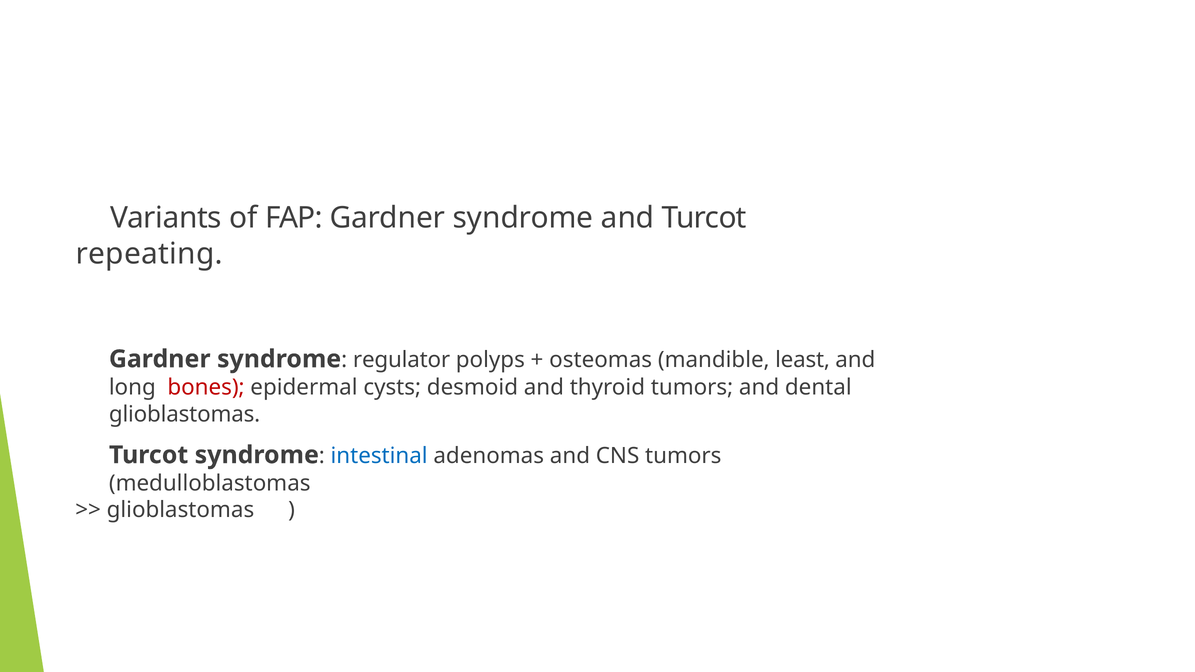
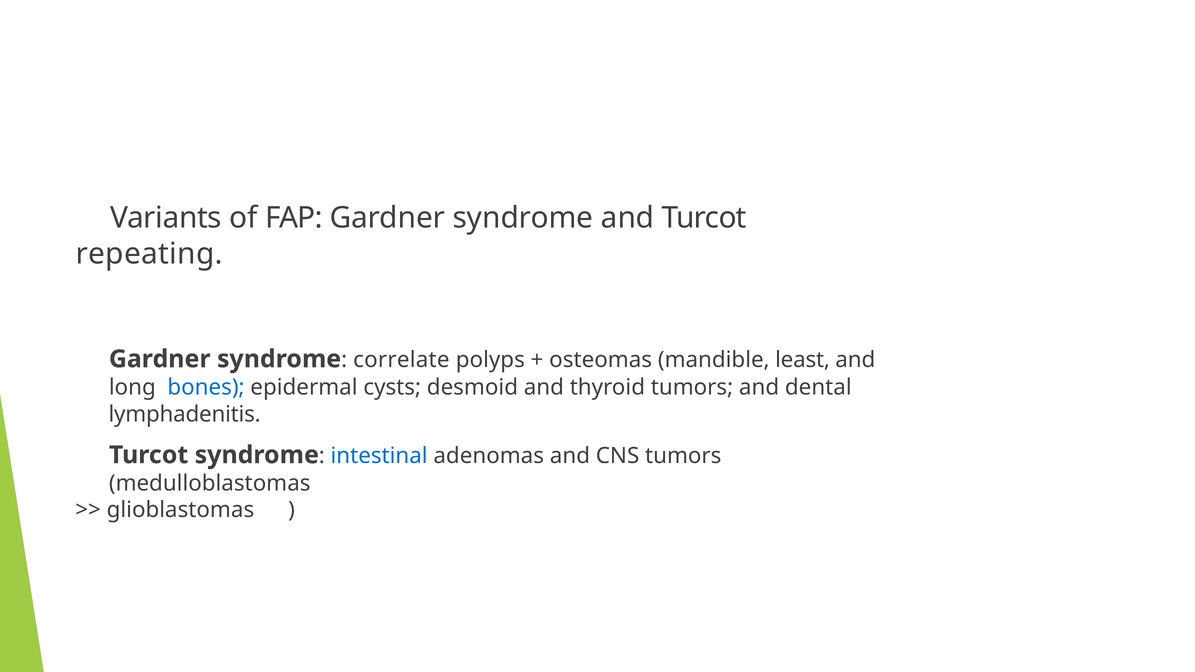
regulator: regulator -> correlate (401, 360)
bones colour: red -> blue (206, 387)
glioblastomas: glioblastomas -> lymphadenitis (185, 414)
